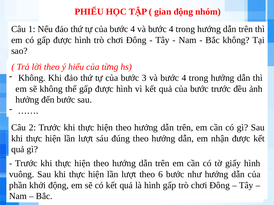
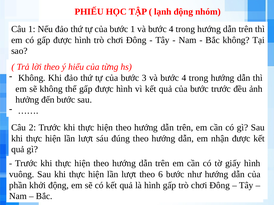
gian: gian -> lạnh (163, 12)
của bước 4: 4 -> 1 (133, 29)
